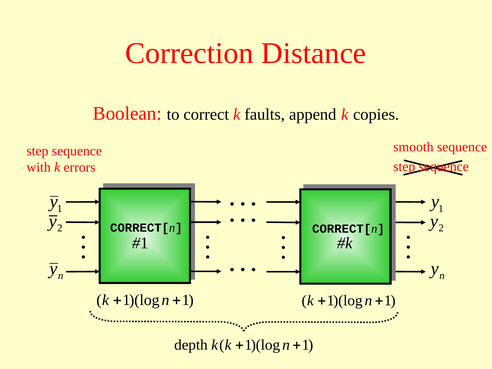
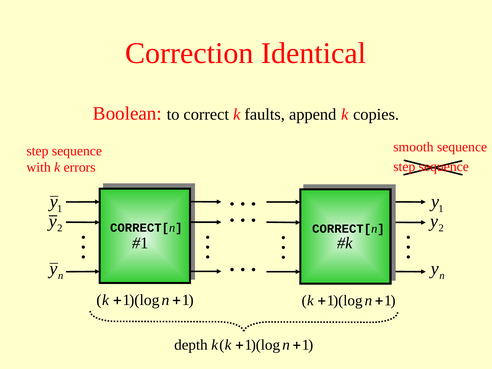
Distance: Distance -> Identical (314, 53)
